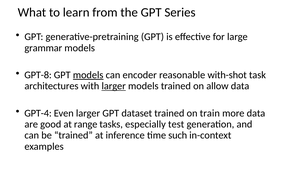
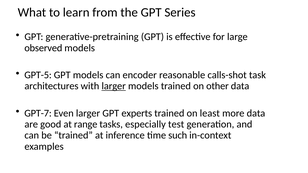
grammar: grammar -> observed (43, 48)
GPT-8: GPT-8 -> GPT-5 (38, 75)
models underline: present -> none (88, 75)
with-shot: with-shot -> calls-shot (227, 75)
allow: allow -> other (217, 86)
GPT-4: GPT-4 -> GPT-7 (38, 113)
dataset: dataset -> experts (137, 113)
train: train -> least (210, 113)
